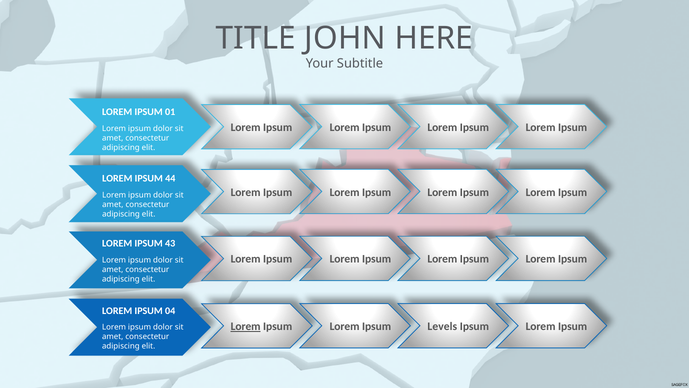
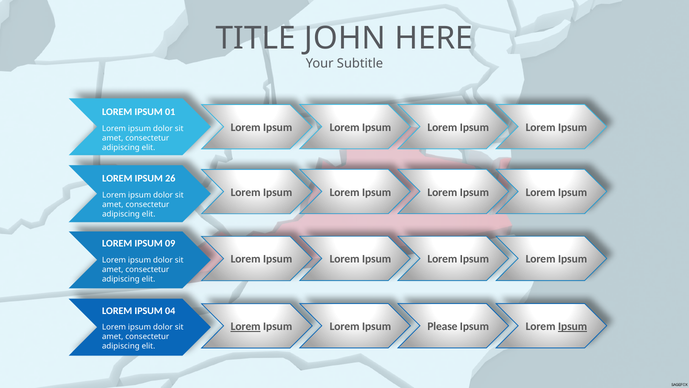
44: 44 -> 26 (170, 178)
43: 43 -> 09 (170, 243)
Levels: Levels -> Please (442, 326)
Ipsum underline: none -> present (573, 326)
